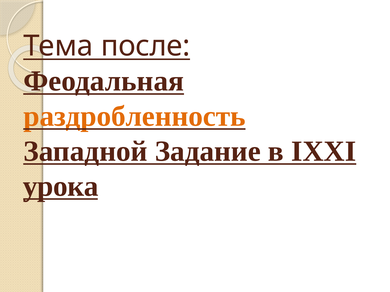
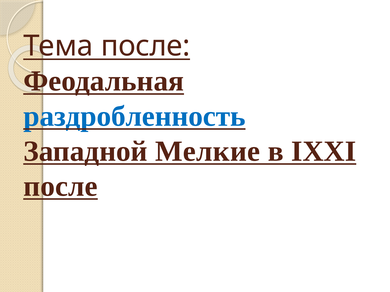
раздробленность colour: orange -> blue (134, 116)
Задание: Задание -> Мелкие (208, 151)
урока: урока -> после (60, 187)
